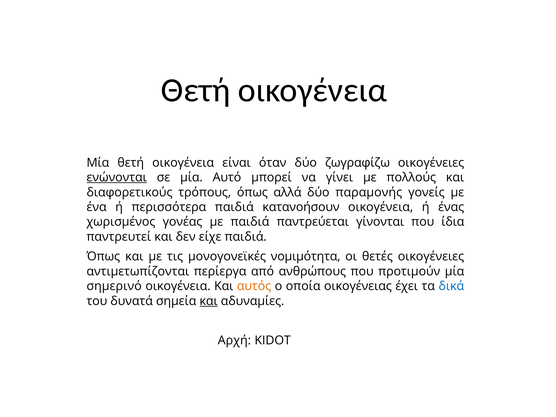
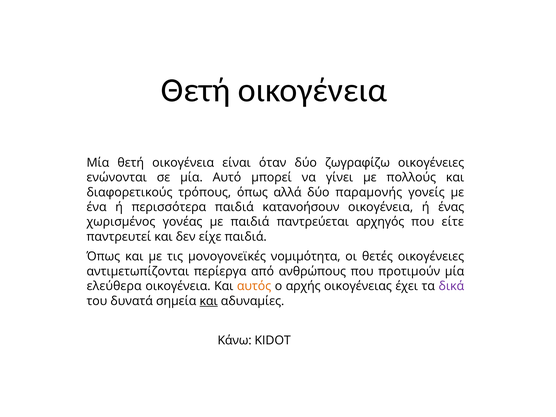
ενώνονται underline: present -> none (117, 177)
γίνονται: γίνονται -> αρχηγός (380, 222)
ίδια: ίδια -> είτε (453, 222)
σημερινό: σημερινό -> ελεύθερα (114, 286)
οποία: οποία -> αρχής (303, 286)
δικά colour: blue -> purple (451, 286)
Αρχή: Αρχή -> Κάνω (235, 340)
